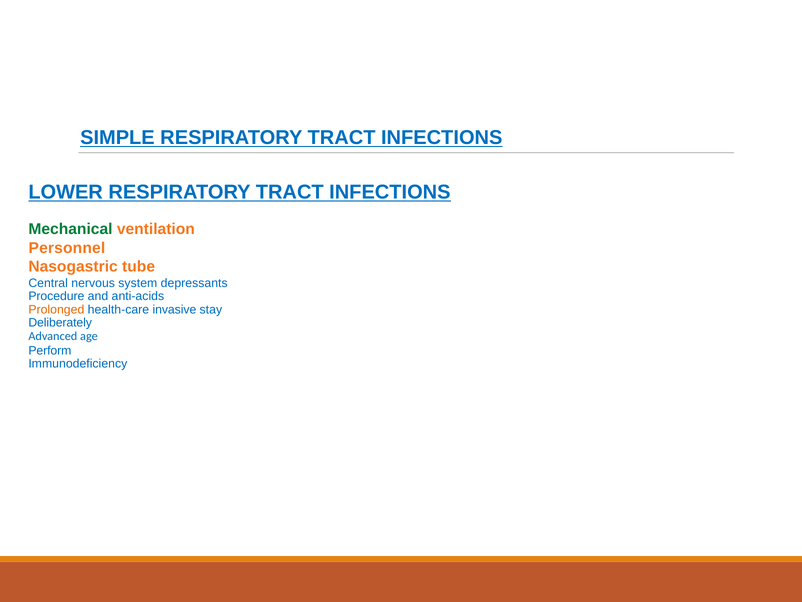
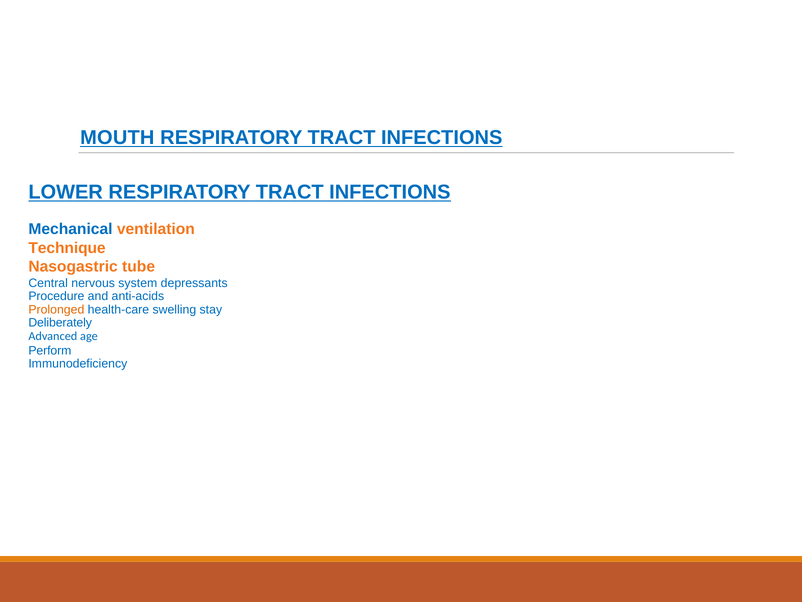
SIMPLE: SIMPLE -> MOUTH (117, 138)
Mechanical colour: green -> blue (70, 229)
Personnel: Personnel -> Technique (67, 248)
invasive: invasive -> swelling (174, 309)
